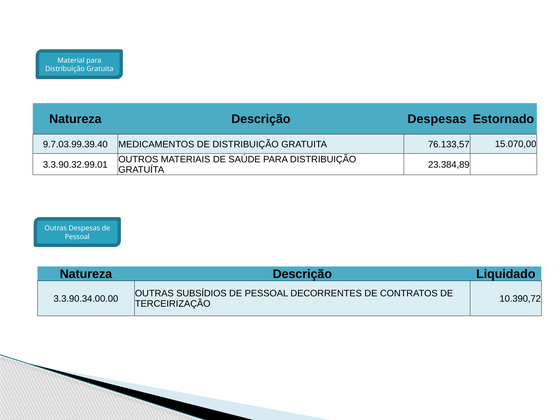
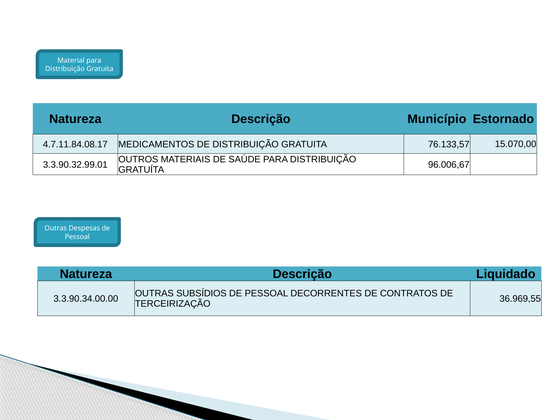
Descrição Despesas: Despesas -> Município (437, 119)
9.7.03.99.39.40: 9.7.03.99.39.40 -> 4.7.11.84.08.17 (75, 144)
23.384,89: 23.384,89 -> 96.006,67 (449, 165)
10.390,72: 10.390,72 -> 36.969,55 (520, 299)
